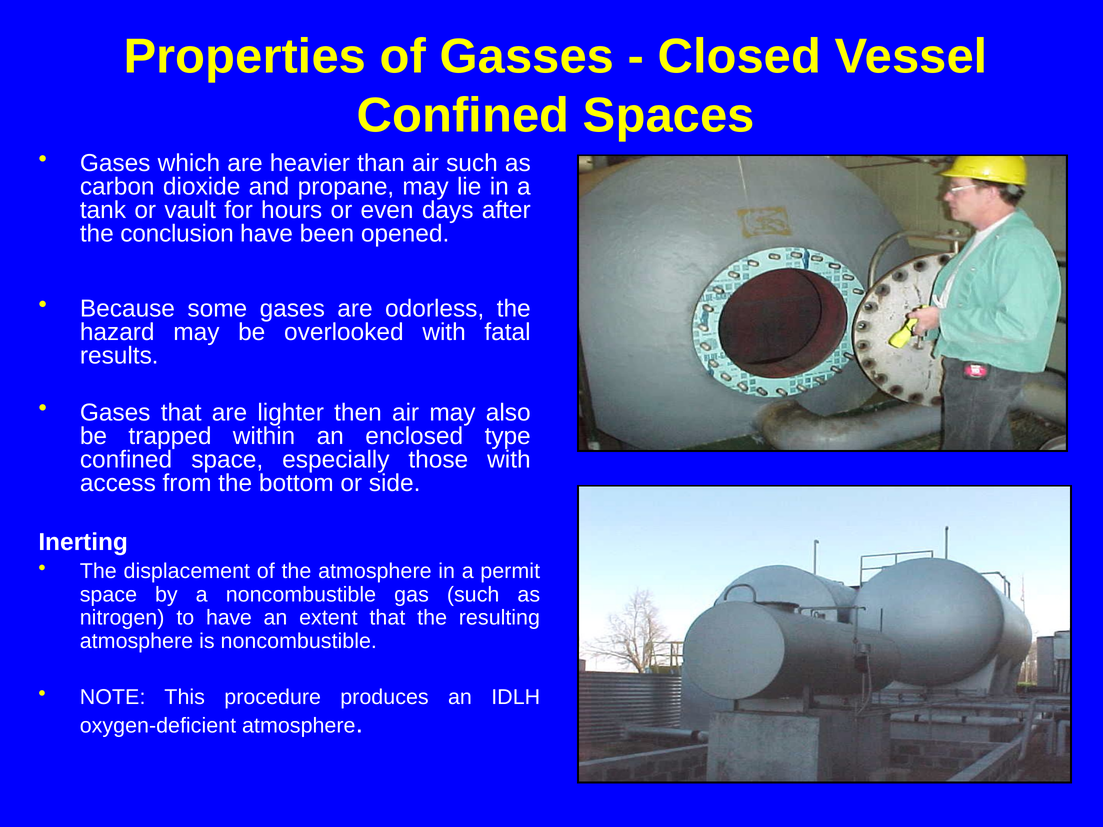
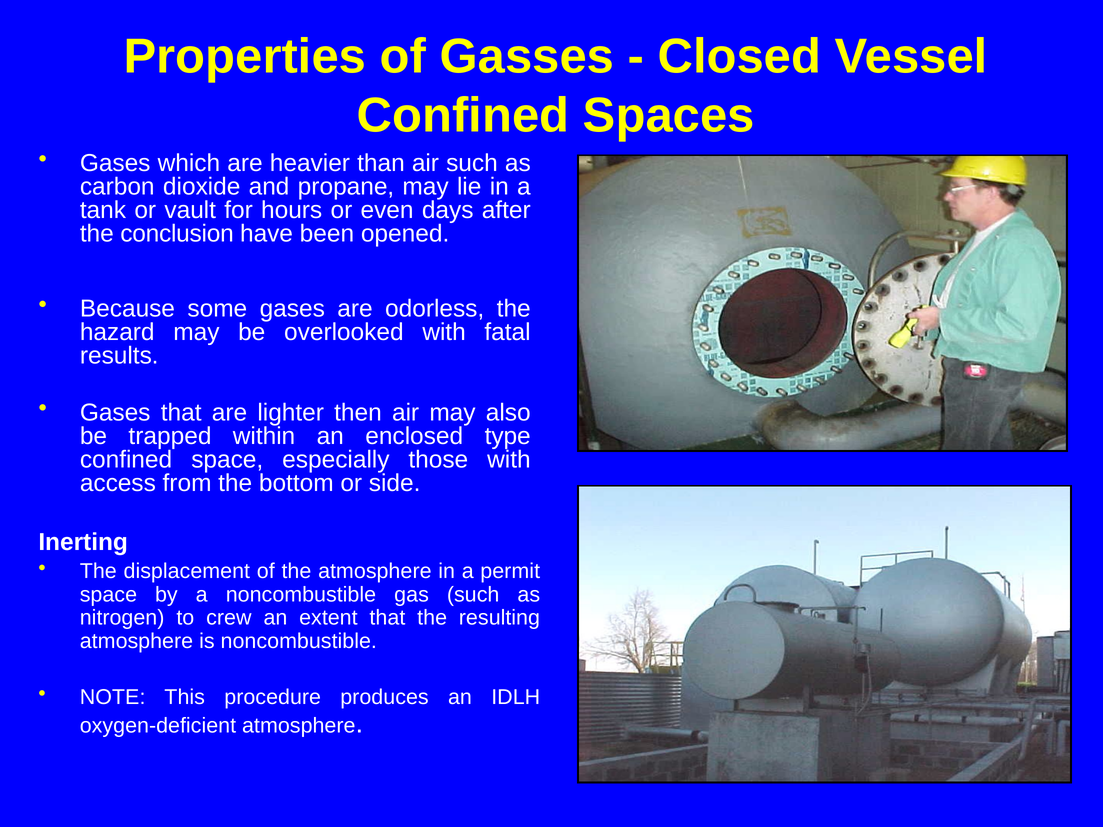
to have: have -> crew (229, 618)
